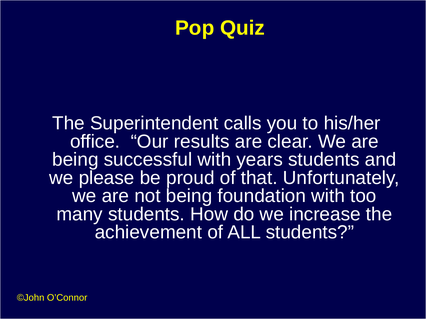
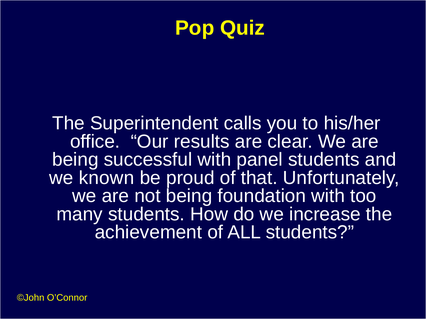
years: years -> panel (260, 160)
please: please -> known (107, 178)
